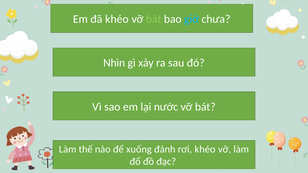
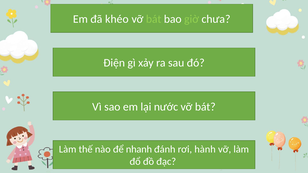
giờ colour: light blue -> light green (192, 19)
Nhìn: Nhìn -> Điện (114, 63)
xuống: xuống -> nhanh (139, 149)
rơi khéo: khéo -> hành (205, 149)
